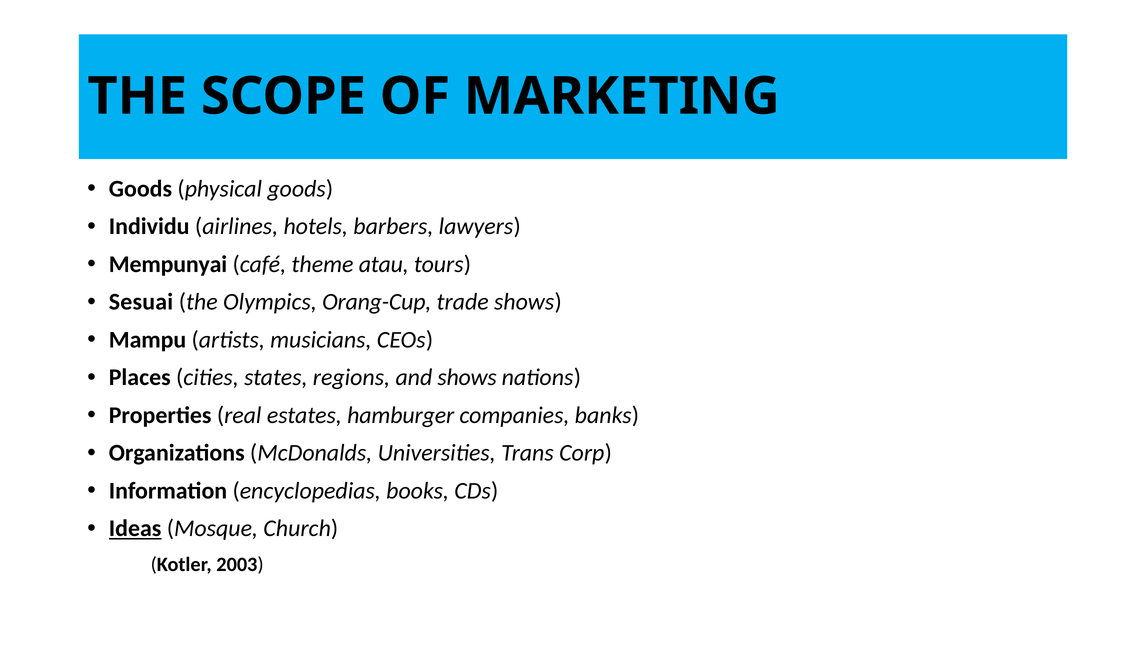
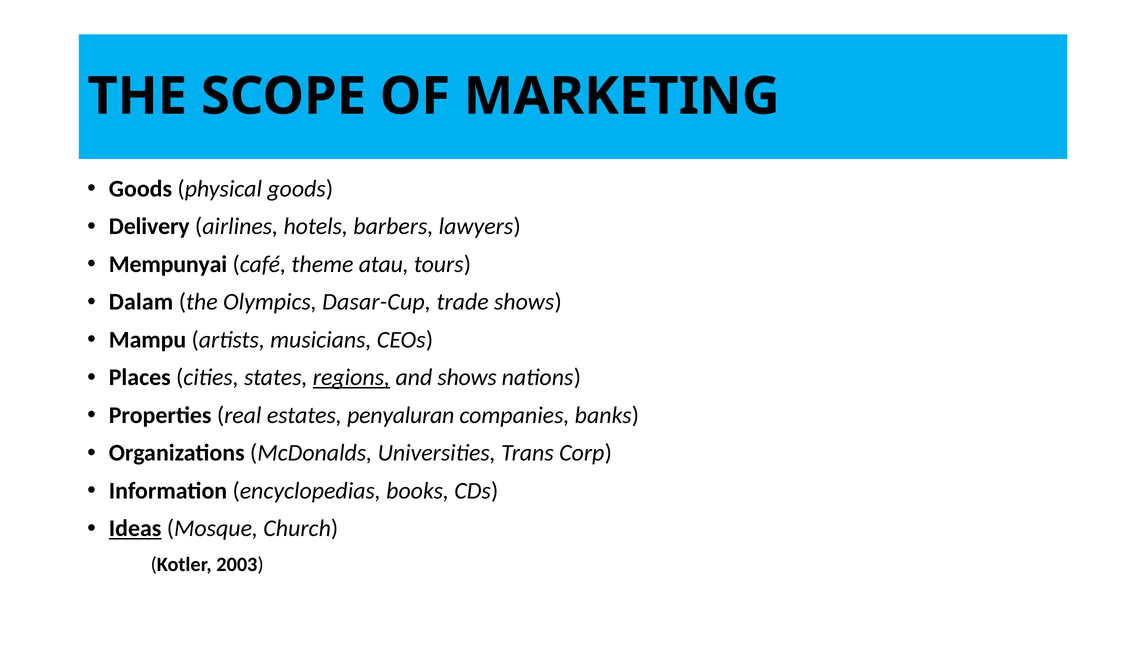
Individu: Individu -> Delivery (149, 226)
Sesuai: Sesuai -> Dalam (141, 302)
Orang-Cup: Orang-Cup -> Dasar-Cup (377, 302)
regions underline: none -> present (351, 377)
hamburger: hamburger -> penyaluran (401, 415)
